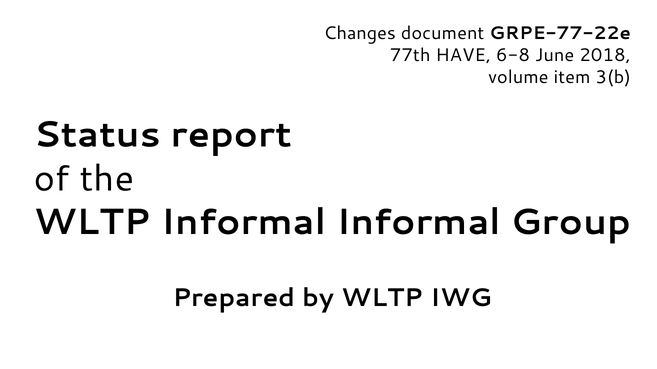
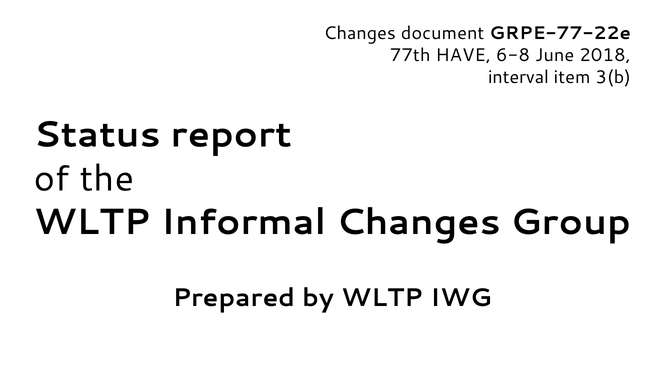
volume: volume -> interval (518, 77)
Informal Informal: Informal -> Changes (419, 223)
